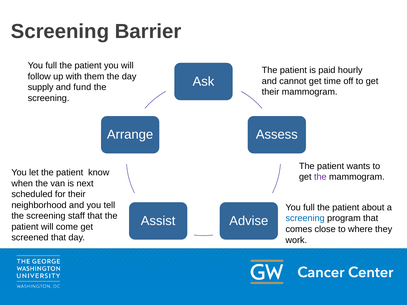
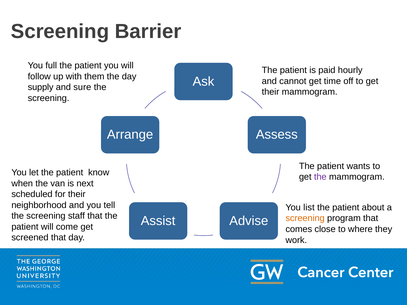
fund: fund -> sure (82, 87)
full: full -> list (309, 208)
screening colour: blue -> orange (305, 219)
